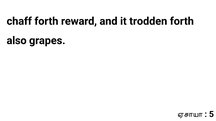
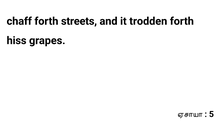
reward: reward -> streets (79, 21)
also: also -> hiss (17, 41)
